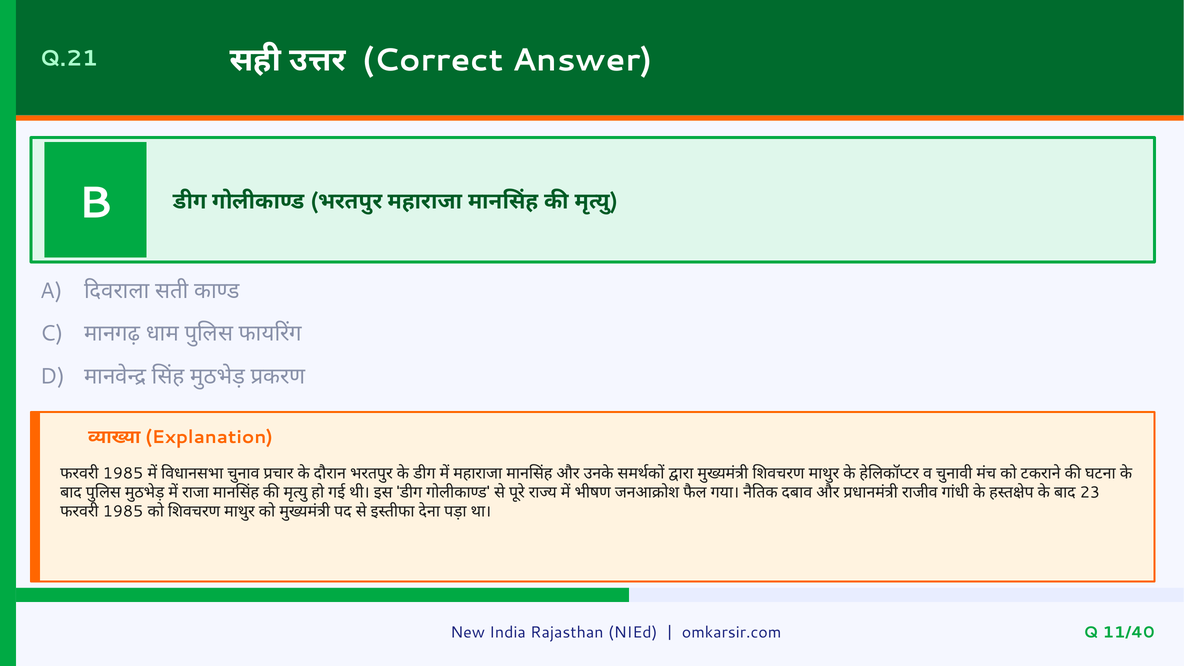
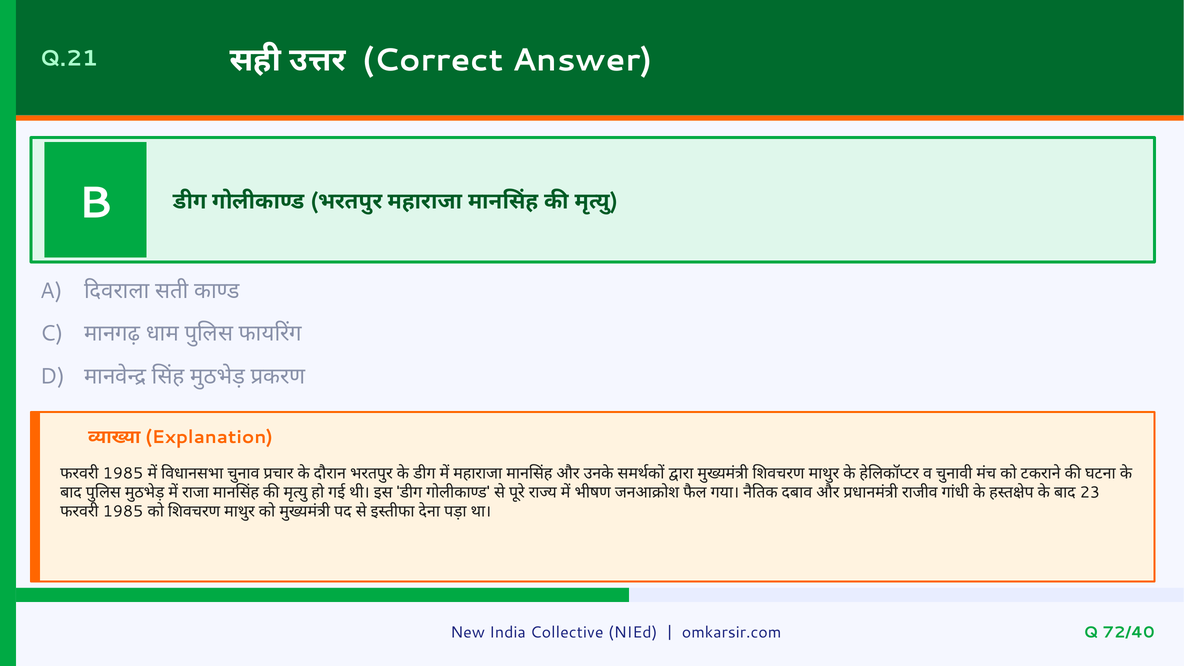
Rajasthan: Rajasthan -> Collective (567, 632)
11/40: 11/40 -> 72/40 (1129, 632)
